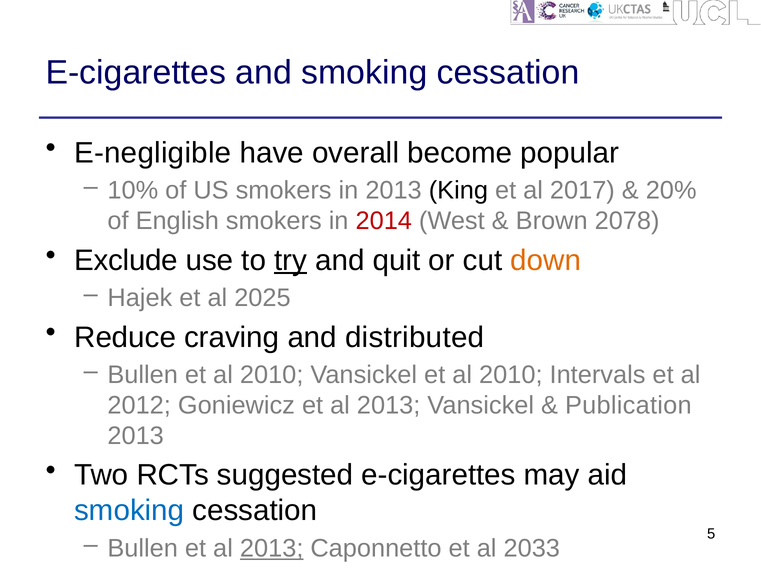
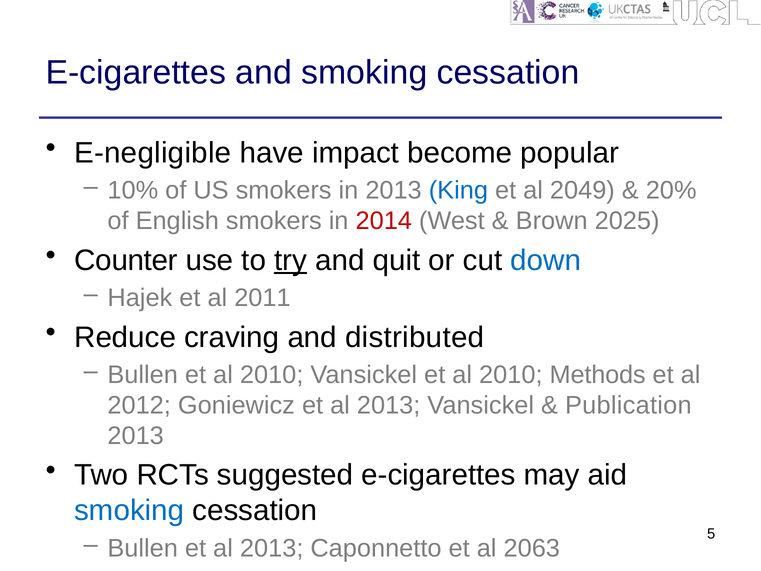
overall: overall -> impact (356, 153)
King colour: black -> blue (458, 191)
2017: 2017 -> 2049 (582, 191)
2078: 2078 -> 2025 (627, 221)
Exclude: Exclude -> Counter (126, 260)
down colour: orange -> blue (546, 260)
2025: 2025 -> 2011 (262, 298)
Intervals: Intervals -> Methods (598, 375)
2013 underline: present -> none (272, 548)
2033: 2033 -> 2063 (532, 548)
